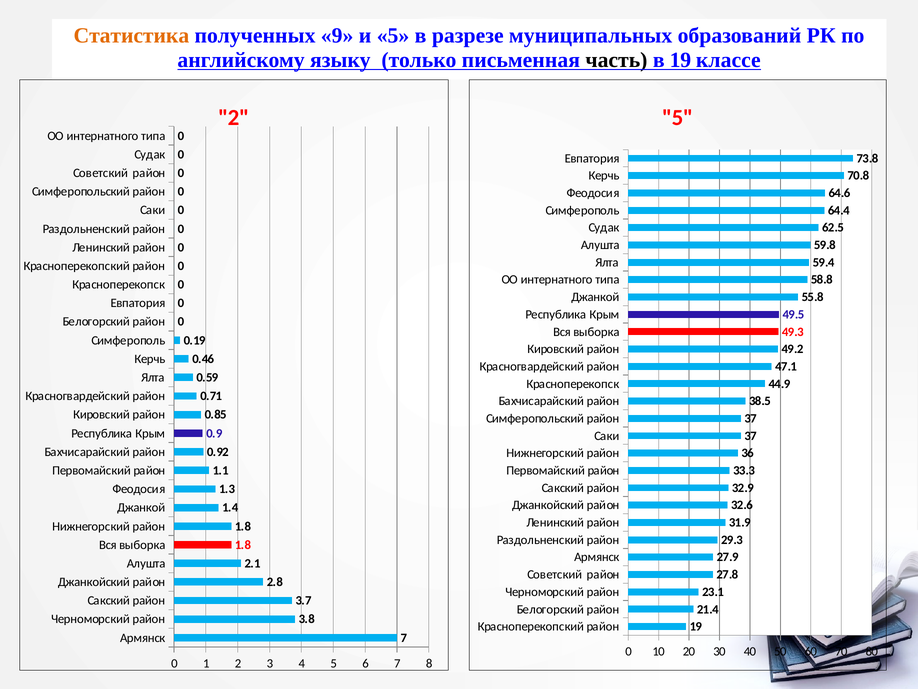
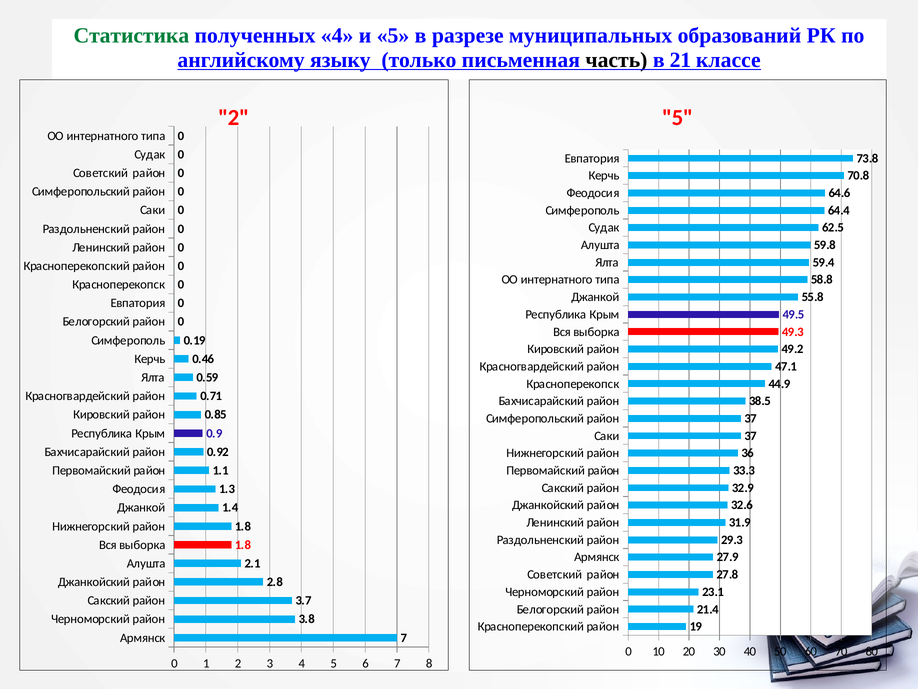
Статистика colour: orange -> green (131, 36)
полученных 9: 9 -> 4 (337, 36)
в 19: 19 -> 21 (680, 60)
